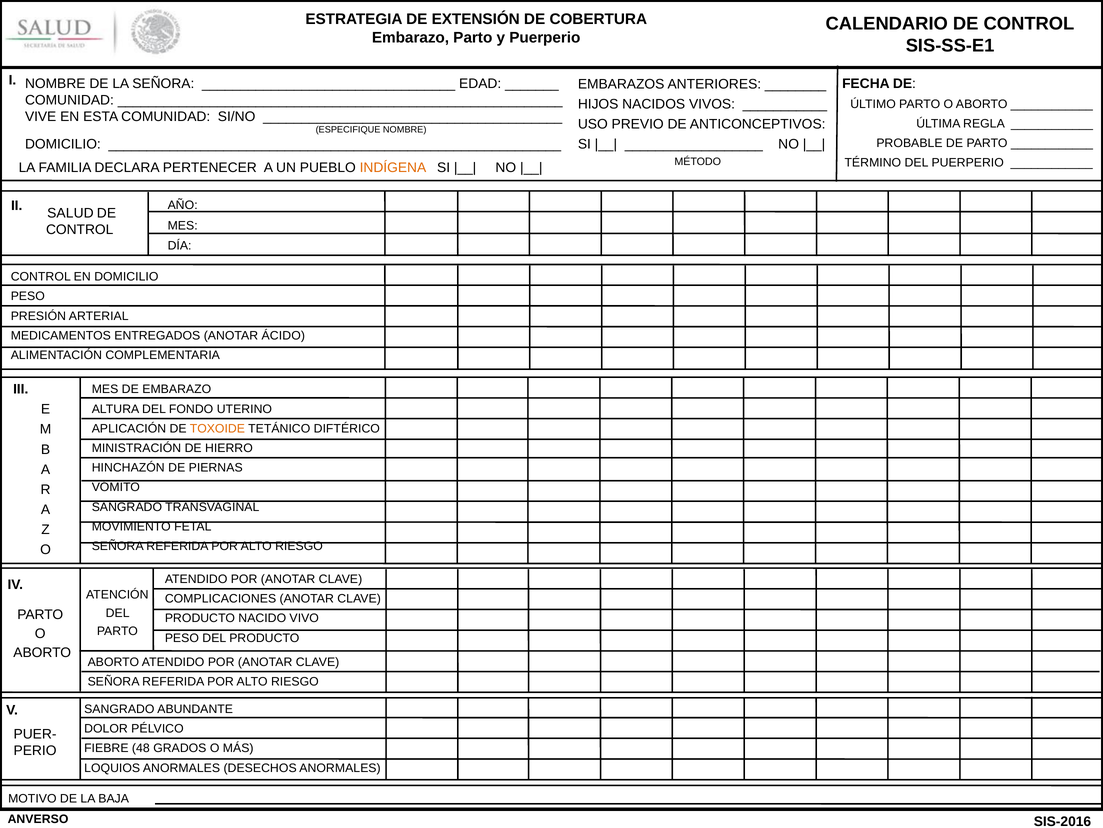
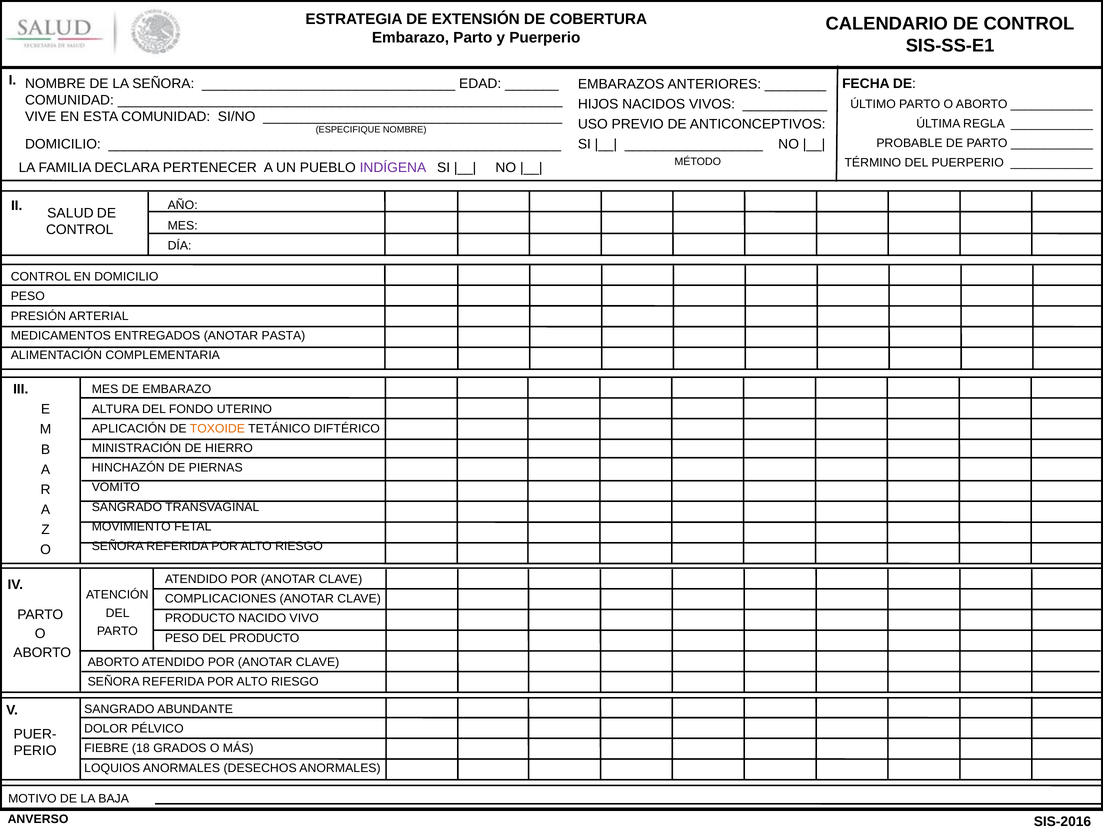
INDÍGENA colour: orange -> purple (393, 167)
ÁCIDO: ÁCIDO -> PASTA (283, 335)
48: 48 -> 18 (141, 748)
